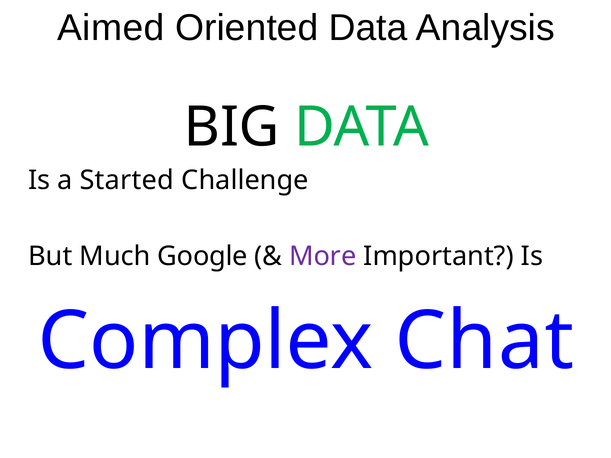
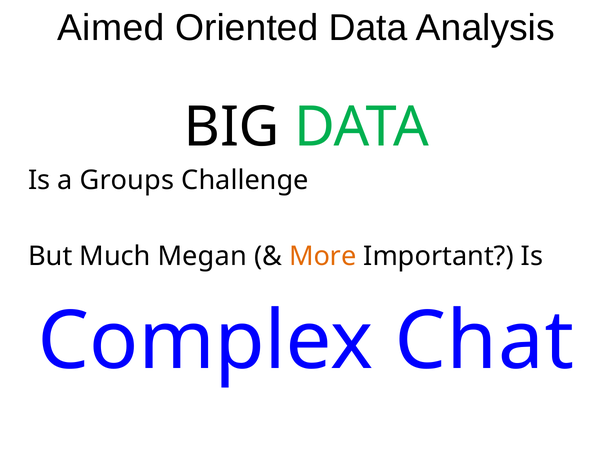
Started: Started -> Groups (127, 180)
Google: Google -> Megan (202, 257)
More colour: purple -> orange (323, 257)
